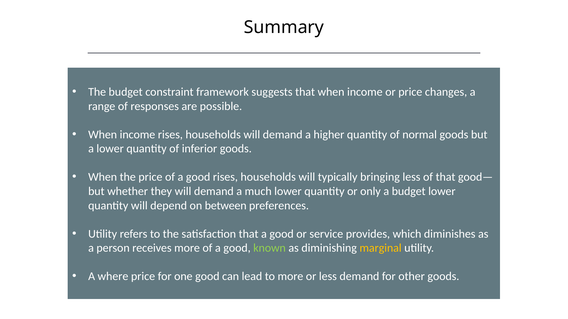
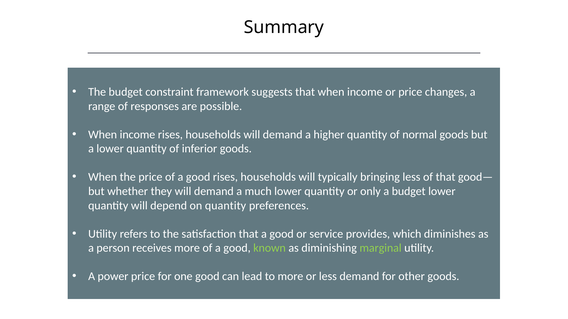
on between: between -> quantity (226, 206)
marginal colour: yellow -> light green (381, 248)
where: where -> power (113, 277)
